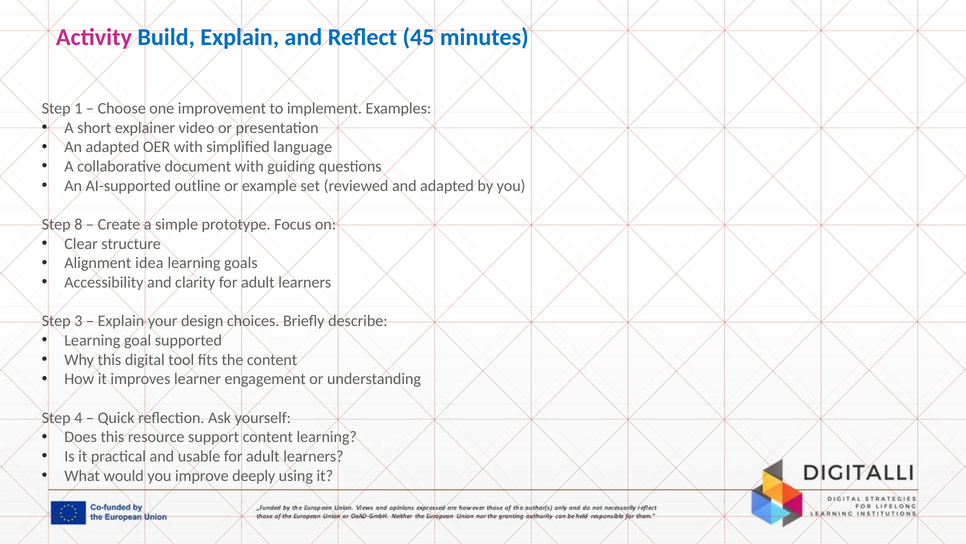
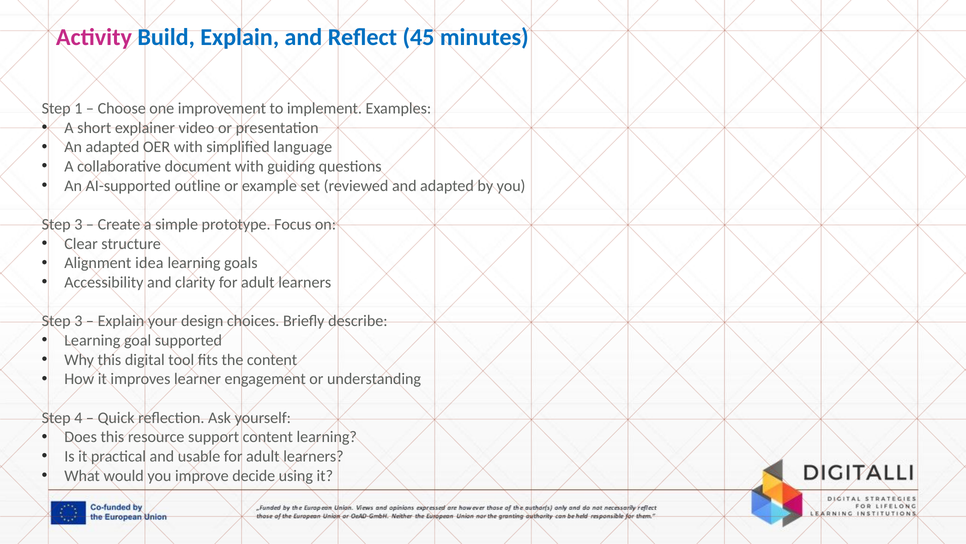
8: 8 -> 3 (78, 224)
deeply: deeply -> decide (254, 475)
